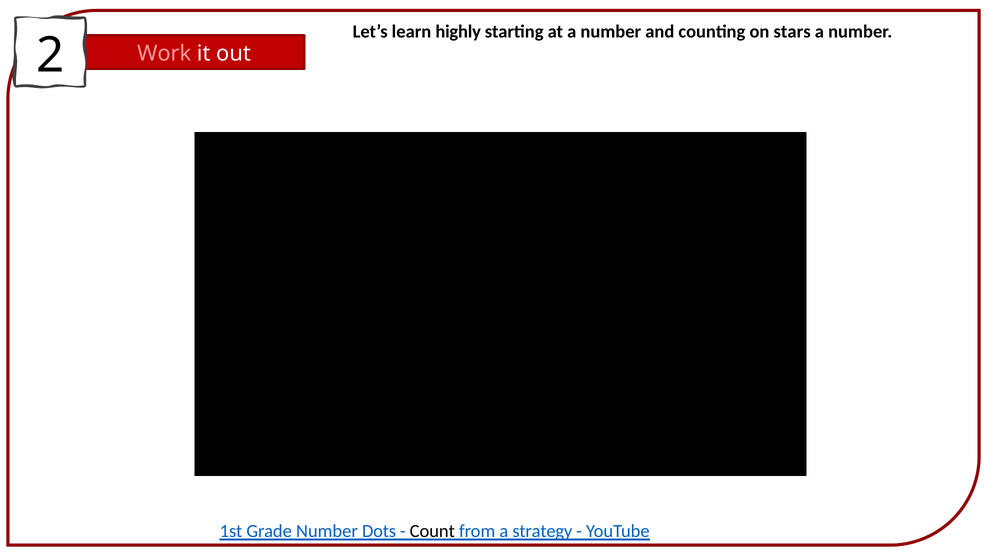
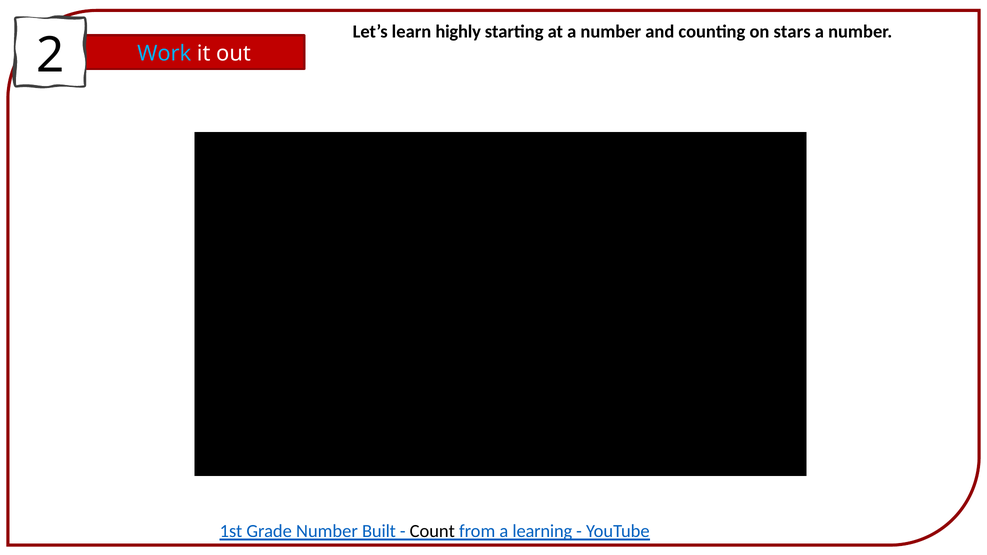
Work colour: pink -> light blue (164, 54)
Dots: Dots -> Built (379, 531)
strategy: strategy -> learning (542, 531)
